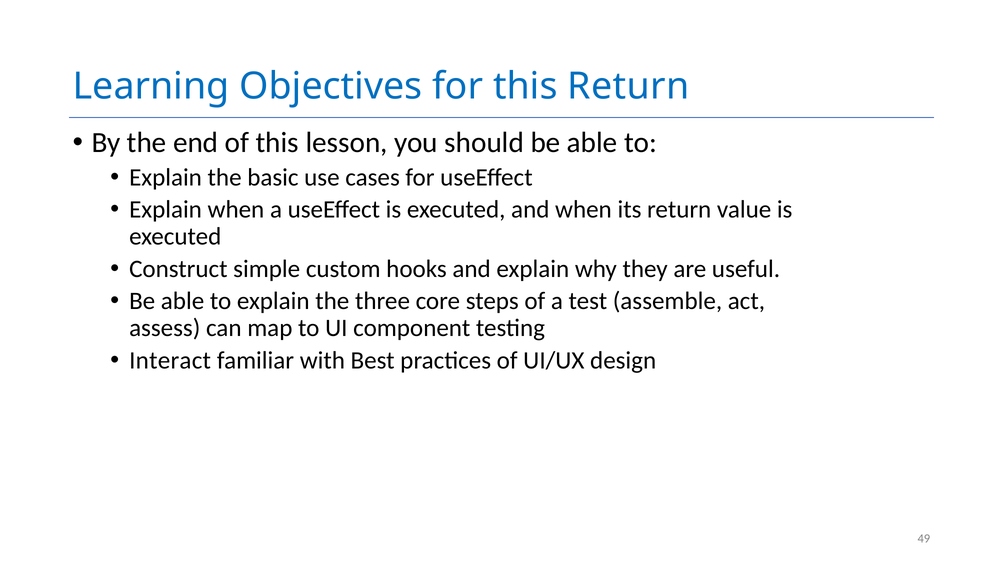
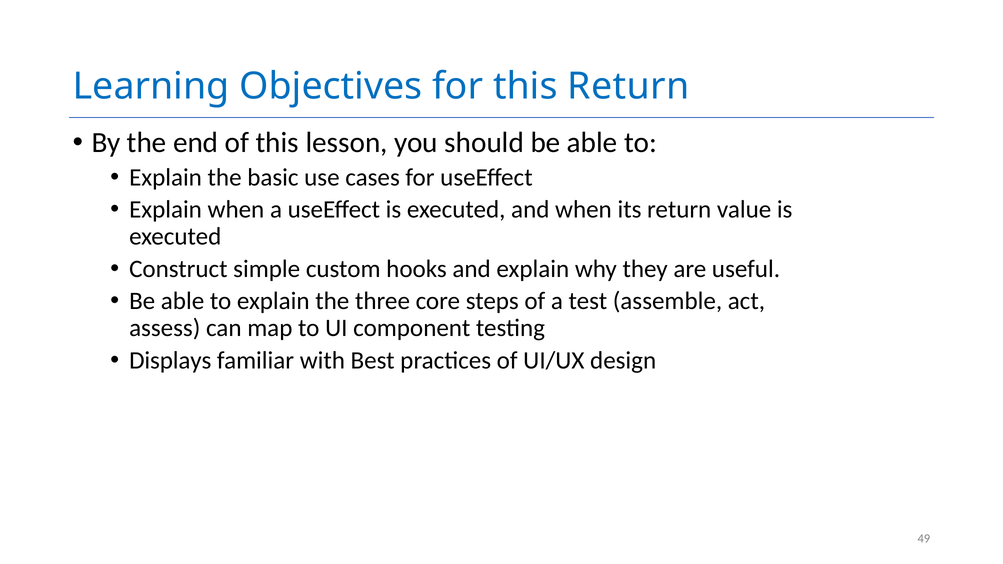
Interact: Interact -> Displays (170, 361)
